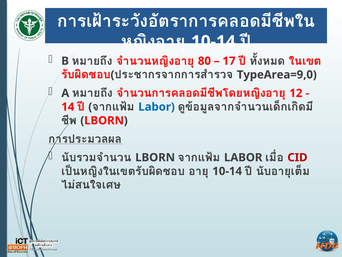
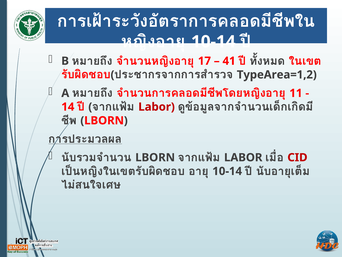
80: 80 -> 17 (204, 61)
17: 17 -> 41 (229, 61)
TypeArea=9,0: TypeArea=9,0 -> TypeArea=1,2 (277, 75)
12: 12 -> 11 (296, 93)
Labor colour: blue -> red (157, 107)
